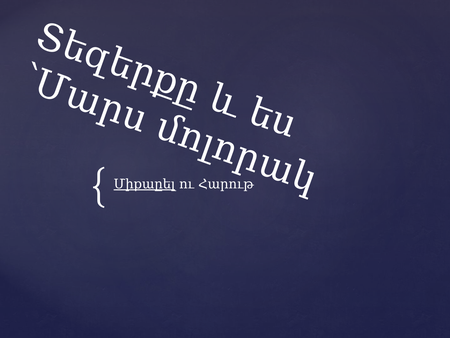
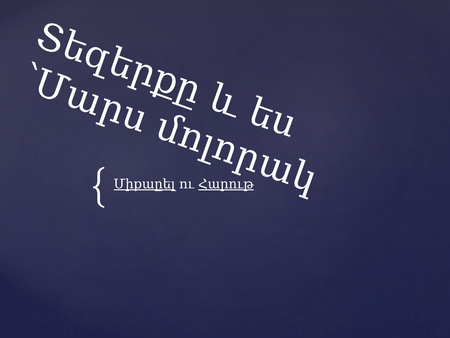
Հարութ underline: none -> present (226, 184)
